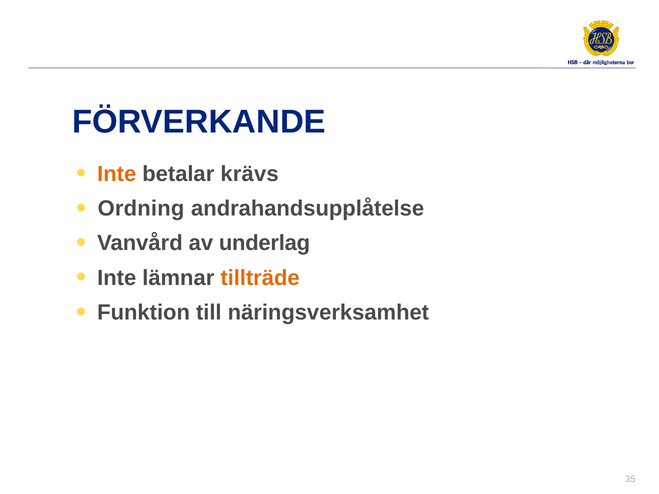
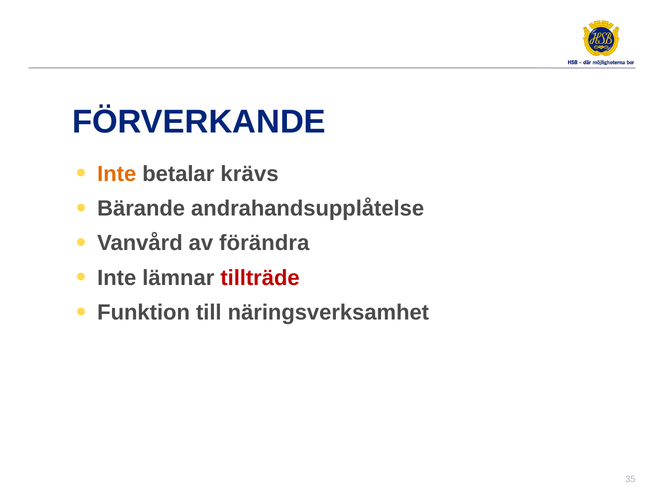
Ordning: Ordning -> Bärande (141, 209)
underlag: underlag -> förändra (264, 243)
tillträde colour: orange -> red (260, 278)
